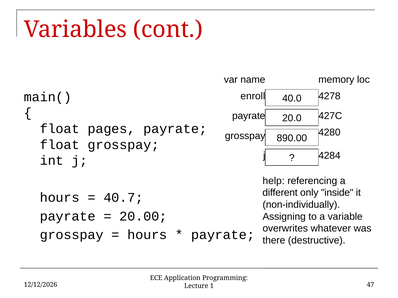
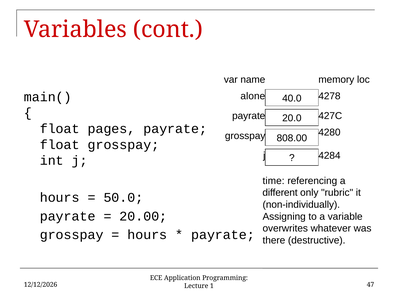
enroll: enroll -> alone (253, 96)
890.00: 890.00 -> 808.00 (292, 138)
help: help -> time (274, 181)
inside: inside -> rubric (337, 193)
40.7: 40.7 -> 50.0 (123, 198)
